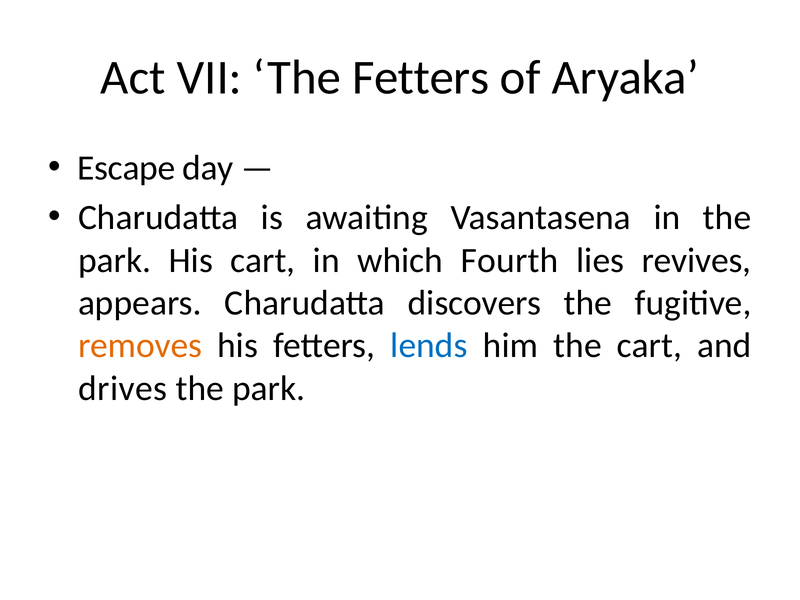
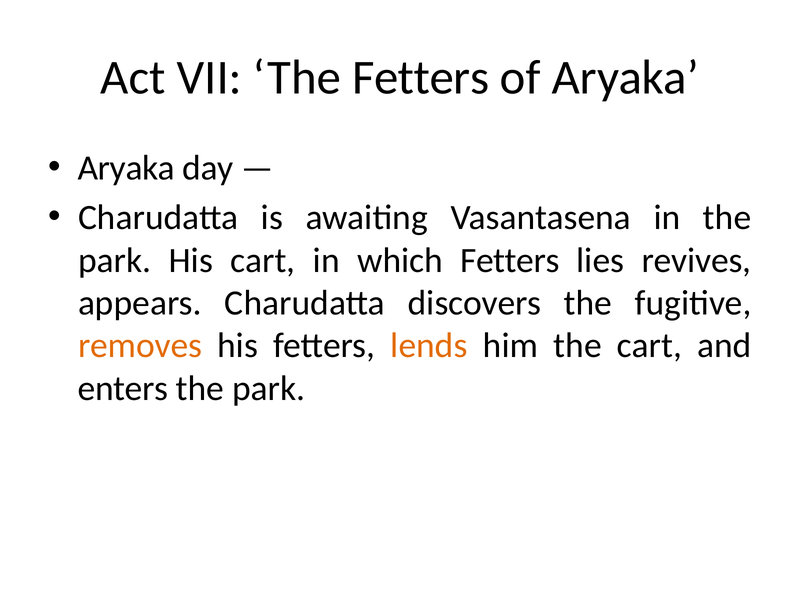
Escape: Escape -> Aryaka (126, 168)
which Fourth: Fourth -> Fetters (510, 260)
lends colour: blue -> orange (429, 346)
drives: drives -> enters (123, 388)
